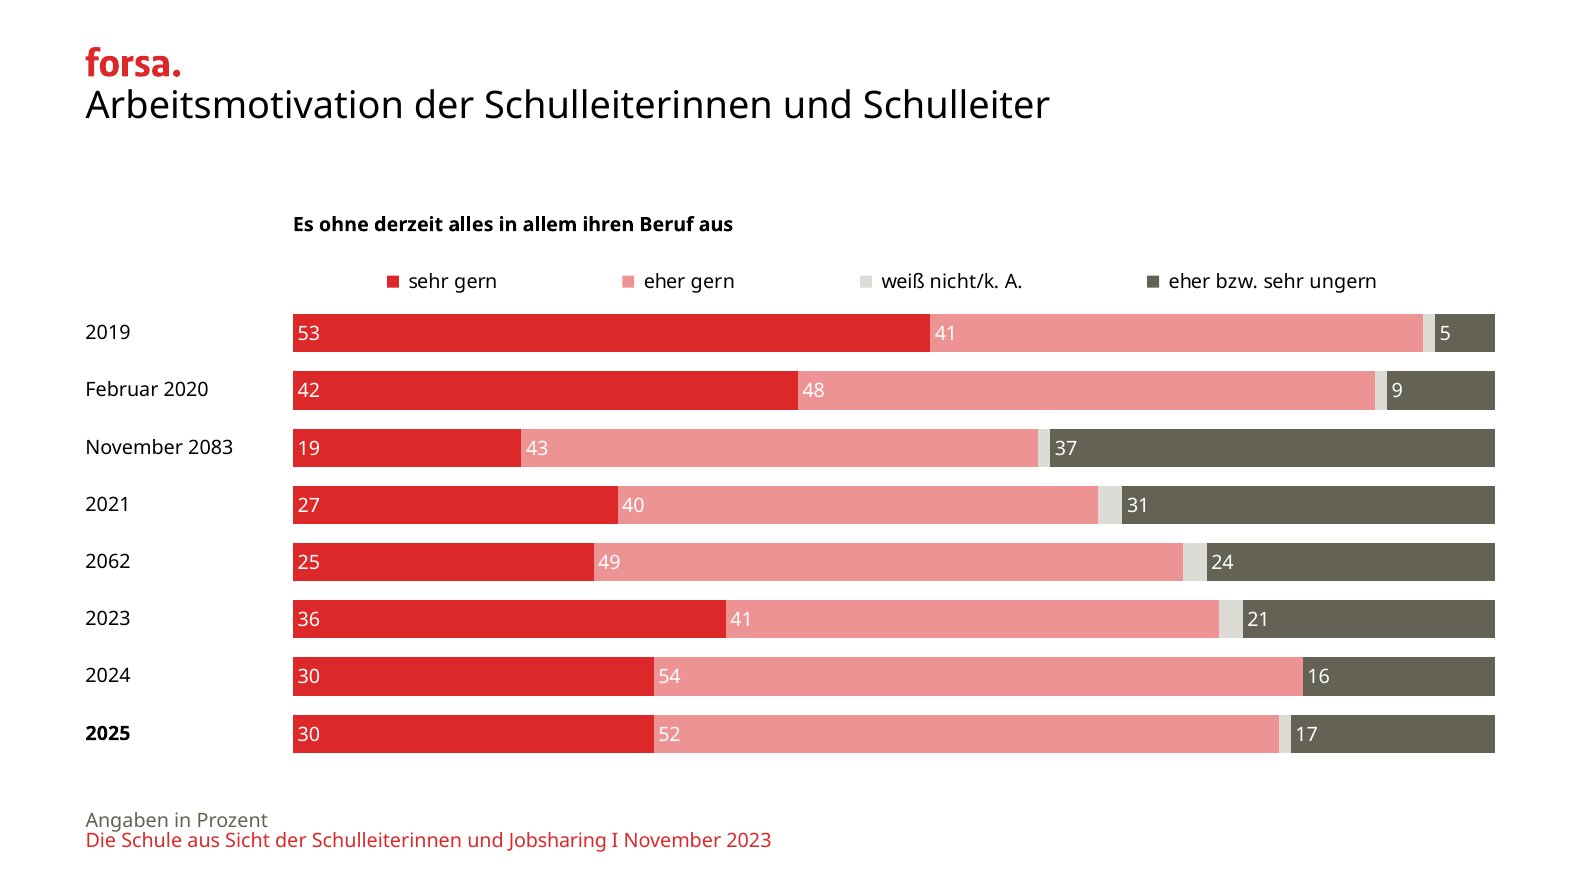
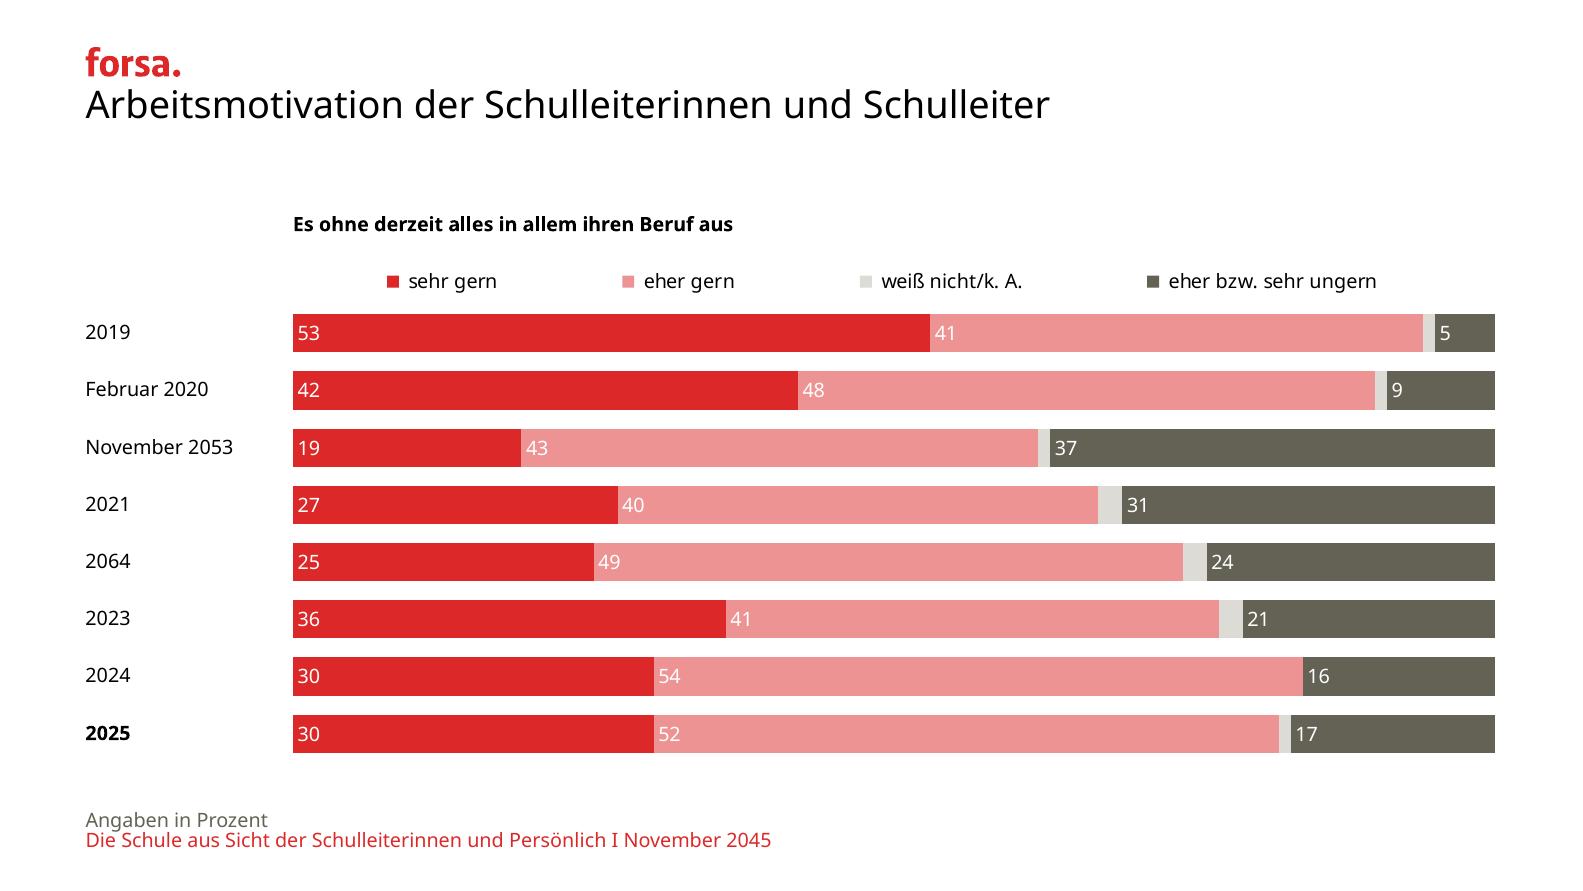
2083: 2083 -> 2053 (211, 447)
2062: 2062 -> 2064 (108, 562)
Jobsharing: Jobsharing -> Persönlich (558, 840)
November 2023: 2023 -> 2045 (749, 840)
